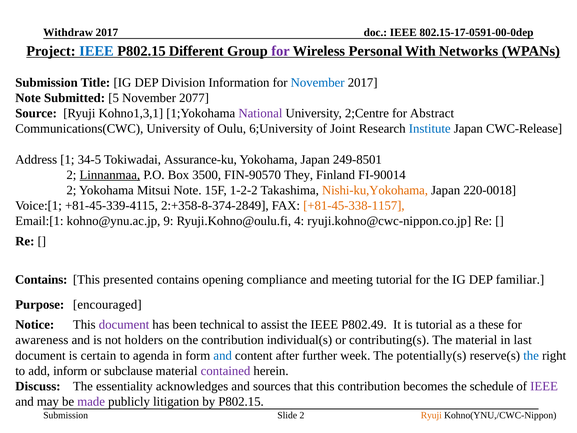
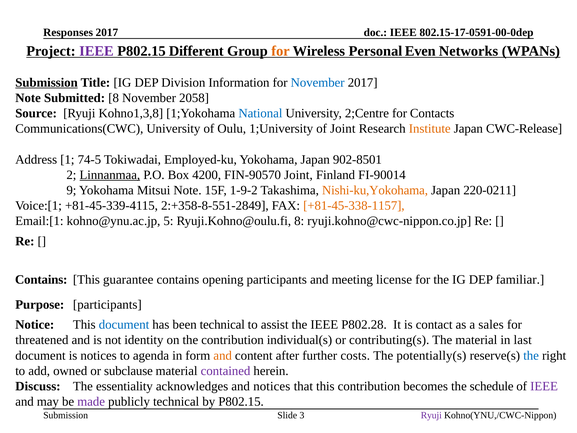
Withdraw: Withdraw -> Responses (68, 32)
IEEE colour: blue -> purple (96, 51)
for colour: purple -> orange (281, 51)
With: With -> Even (420, 51)
Submission underline: none -> present (47, 83)
Submitted 5: 5 -> 8 (114, 98)
2077: 2077 -> 2058 (194, 98)
Kohno1,3,1: Kohno1,3,1 -> Kohno1,3,8 (131, 113)
National colour: purple -> blue (260, 113)
Abstract: Abstract -> Contacts (432, 113)
6;University: 6;University -> 1;University (281, 129)
Institute colour: blue -> orange (430, 129)
34-5: 34-5 -> 74-5 (89, 159)
Assurance-ku: Assurance-ku -> Employed-ku (200, 159)
249-8501: 249-8501 -> 902-8501 (357, 159)
3500: 3500 -> 4200 (207, 175)
FIN-90570 They: They -> Joint (298, 175)
2: 2 -> 9 (71, 190)
1-2-2: 1-2-2 -> 1-9-2 (244, 190)
220-0018: 220-0018 -> 220-0211 (490, 190)
2:+358-8-374-2849: 2:+358-8-374-2849 -> 2:+358-8-551-2849 (215, 206)
9: 9 -> 5 (168, 221)
Ryuji.Kohno@oulu.fi 4: 4 -> 8 (299, 221)
presented: presented -> guarantee (128, 279)
opening compliance: compliance -> participants (277, 279)
meeting tutorial: tutorial -> license (394, 279)
Purpose encouraged: encouraged -> participants (107, 304)
document colour: purple -> blue (124, 325)
P802.49: P802.49 -> P802.28 (364, 325)
is tutorial: tutorial -> contact (434, 325)
these: these -> sales (491, 325)
awareness: awareness -> threatened (42, 340)
holders: holders -> identity (144, 340)
is certain: certain -> notices (99, 355)
and colour: blue -> orange (223, 355)
week: week -> costs (355, 355)
inform: inform -> owned (70, 371)
and sources: sources -> notices (272, 386)
publicly litigation: litigation -> technical (176, 401)
Ryuji colour: orange -> purple (431, 415)
Slide 2: 2 -> 3 (302, 415)
